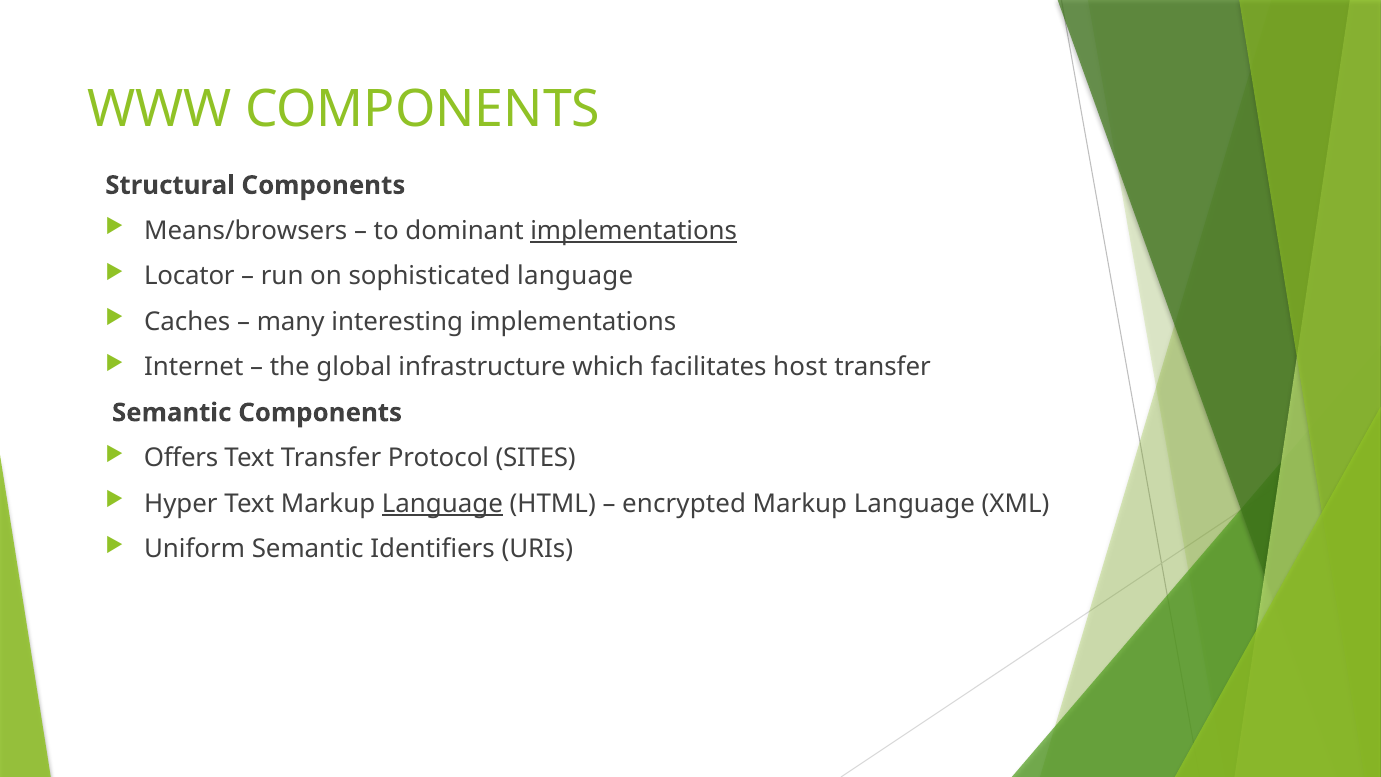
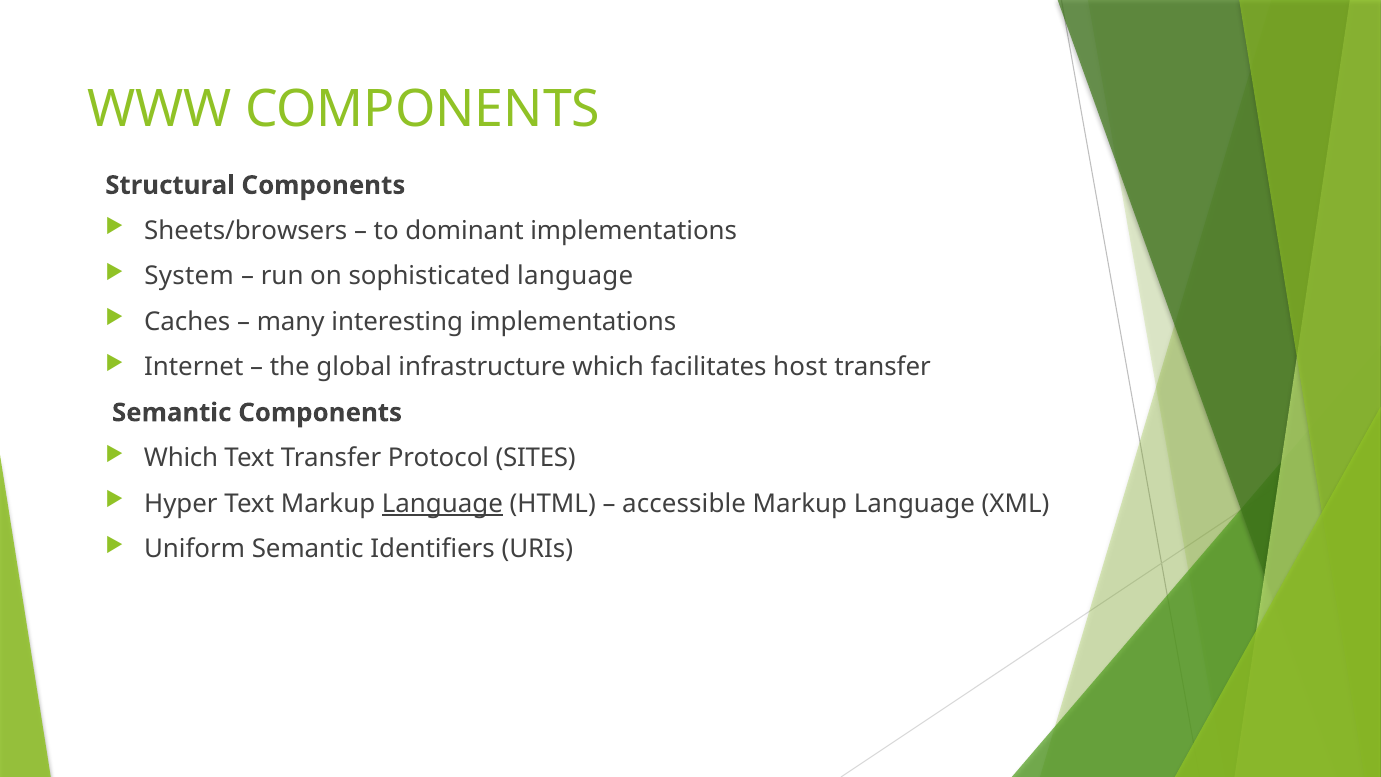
Means/browsers: Means/browsers -> Sheets/browsers (246, 231)
implementations underline: present -> none (634, 231)
Locator: Locator -> System (189, 276)
Offers: Offers -> Which (181, 458)
encrypted: encrypted -> accessible (684, 504)
